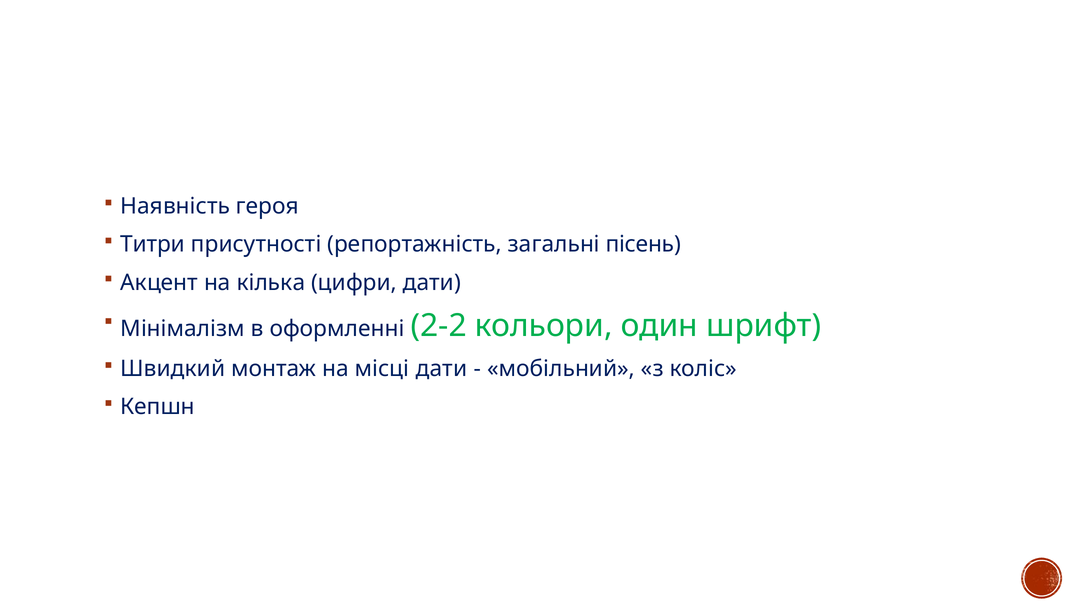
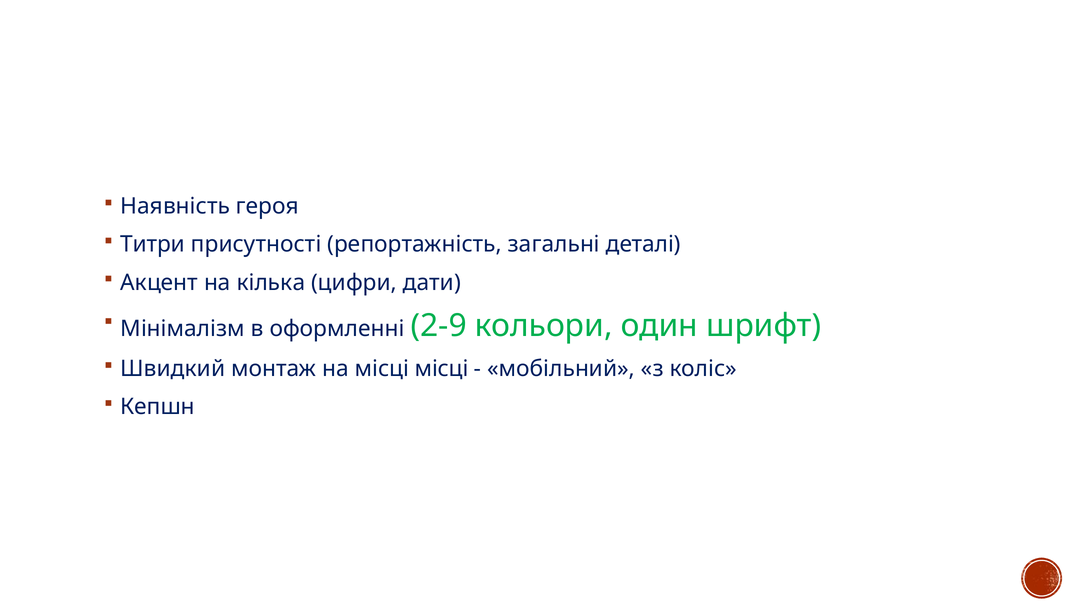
пісень: пісень -> деталі (643, 244)
2-2: 2-2 -> 2-9 (439, 326)
місці дати: дати -> місці (442, 369)
